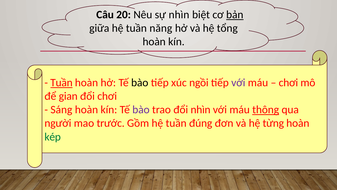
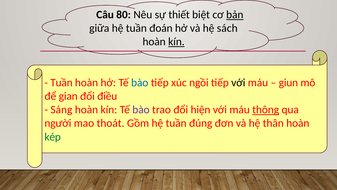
20: 20 -> 80 (124, 15)
sự nhìn: nhìn -> thiết (179, 15)
năng: năng -> đoán (161, 28)
tổng: tổng -> sách (227, 28)
kín underline: none -> present (176, 42)
Tuần underline: present -> none (61, 83)
bào colour: black -> blue (140, 83)
với colour: purple -> black (238, 83)
chơi: chơi -> giun (288, 83)
đổi chơi: chơi -> điều (107, 96)
đổi nhìn: nhìn -> hiện (201, 110)
trước: trước -> thoát (111, 123)
từng: từng -> thân (273, 123)
